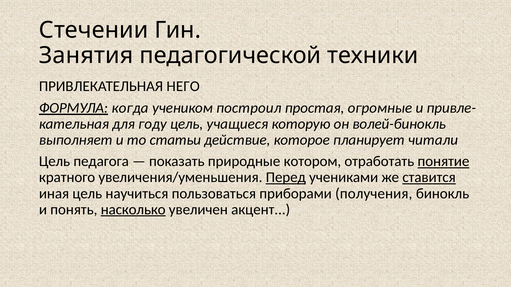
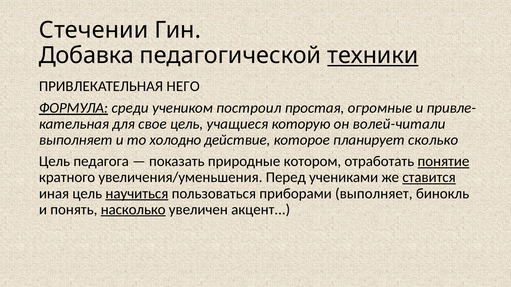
Занятия: Занятия -> Добавка (86, 56)
техники underline: none -> present (373, 56)
когда: когда -> среди (130, 108)
году: году -> свое (152, 124)
волей-бинокль: волей-бинокль -> волей-читали (399, 124)
статьи: статьи -> холодно (175, 140)
читали: читали -> сколько (433, 140)
Перед underline: present -> none (286, 178)
научиться underline: none -> present (137, 194)
приборами получения: получения -> выполняет (374, 194)
